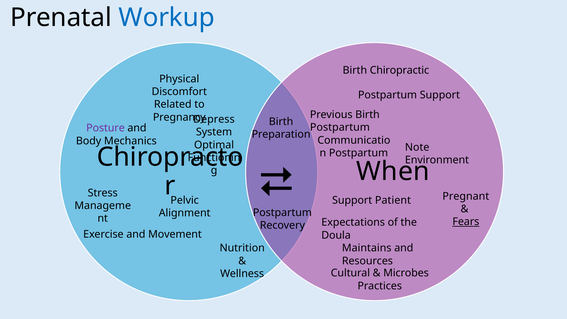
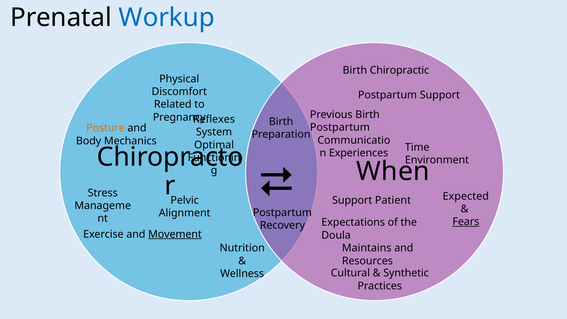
Depress: Depress -> Reflexes (214, 119)
Posture colour: purple -> orange (105, 128)
Note: Note -> Time (417, 147)
Postpartum: Postpartum -> Experiences (359, 153)
Pregnant: Pregnant -> Expected (466, 196)
Movement underline: none -> present (175, 234)
Microbes: Microbes -> Synthetic (406, 273)
